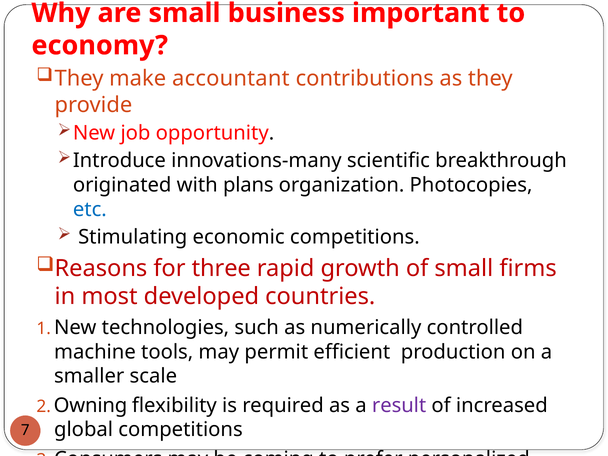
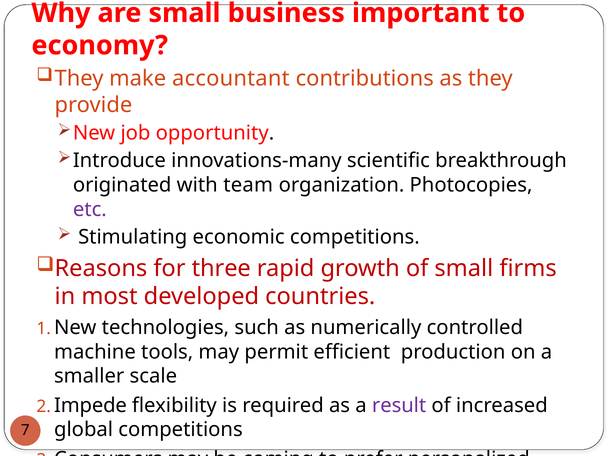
plans: plans -> team (248, 185)
etc colour: blue -> purple (90, 209)
Owning: Owning -> Impede (90, 405)
